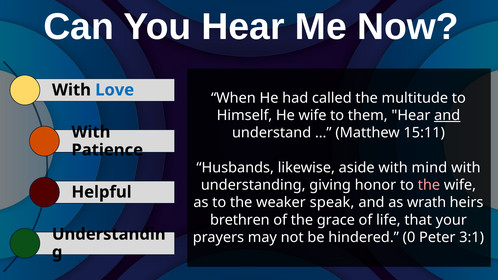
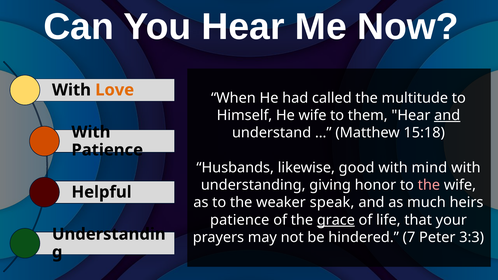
Love colour: blue -> orange (115, 90)
15:11: 15:11 -> 15:18 (424, 133)
aside: aside -> good (357, 168)
wrath: wrath -> much (426, 203)
brethren: brethren -> patience (240, 220)
grace underline: none -> present (336, 220)
0: 0 -> 7 (409, 237)
3:1: 3:1 -> 3:3 (472, 237)
